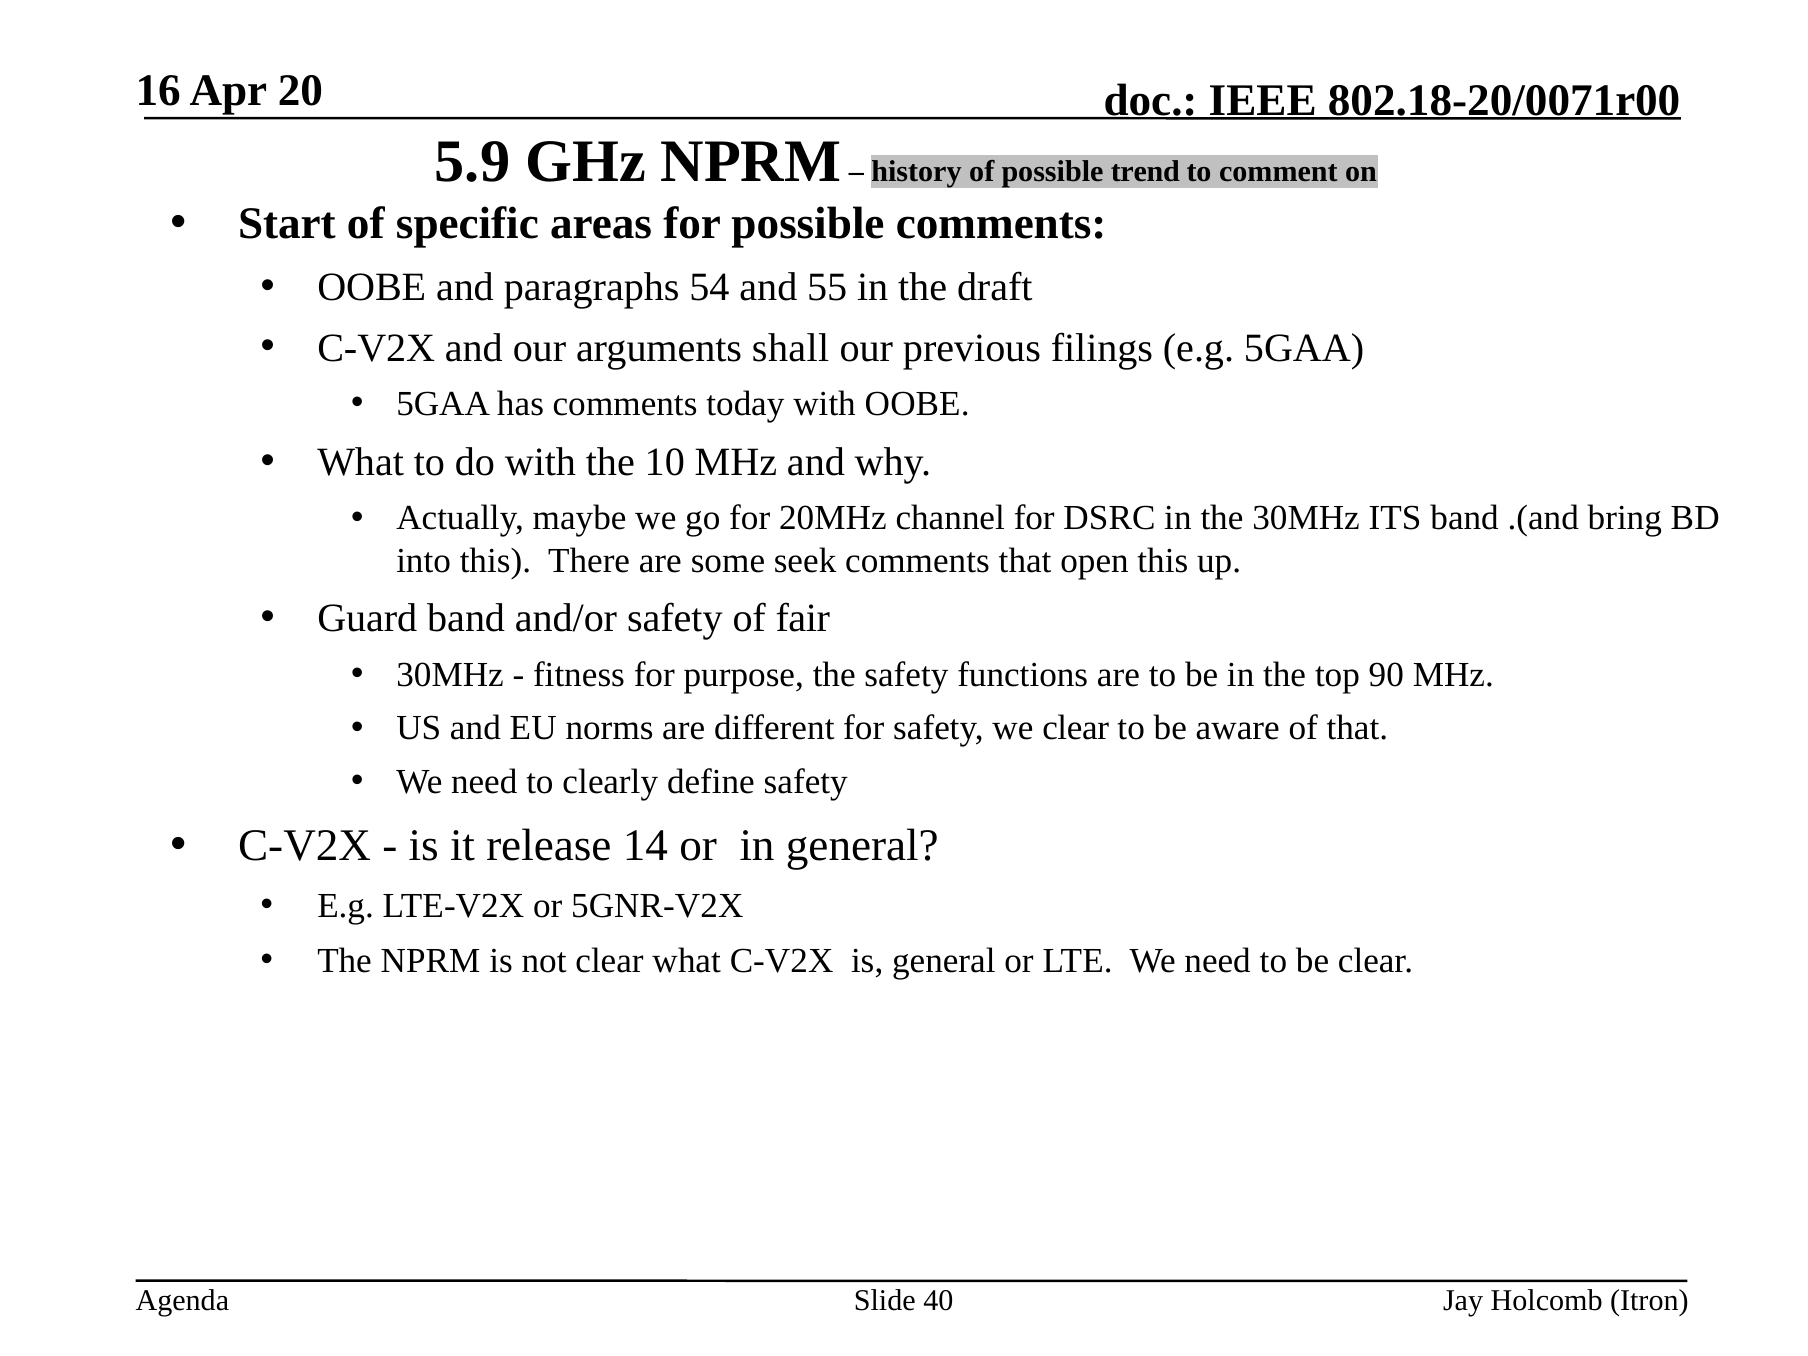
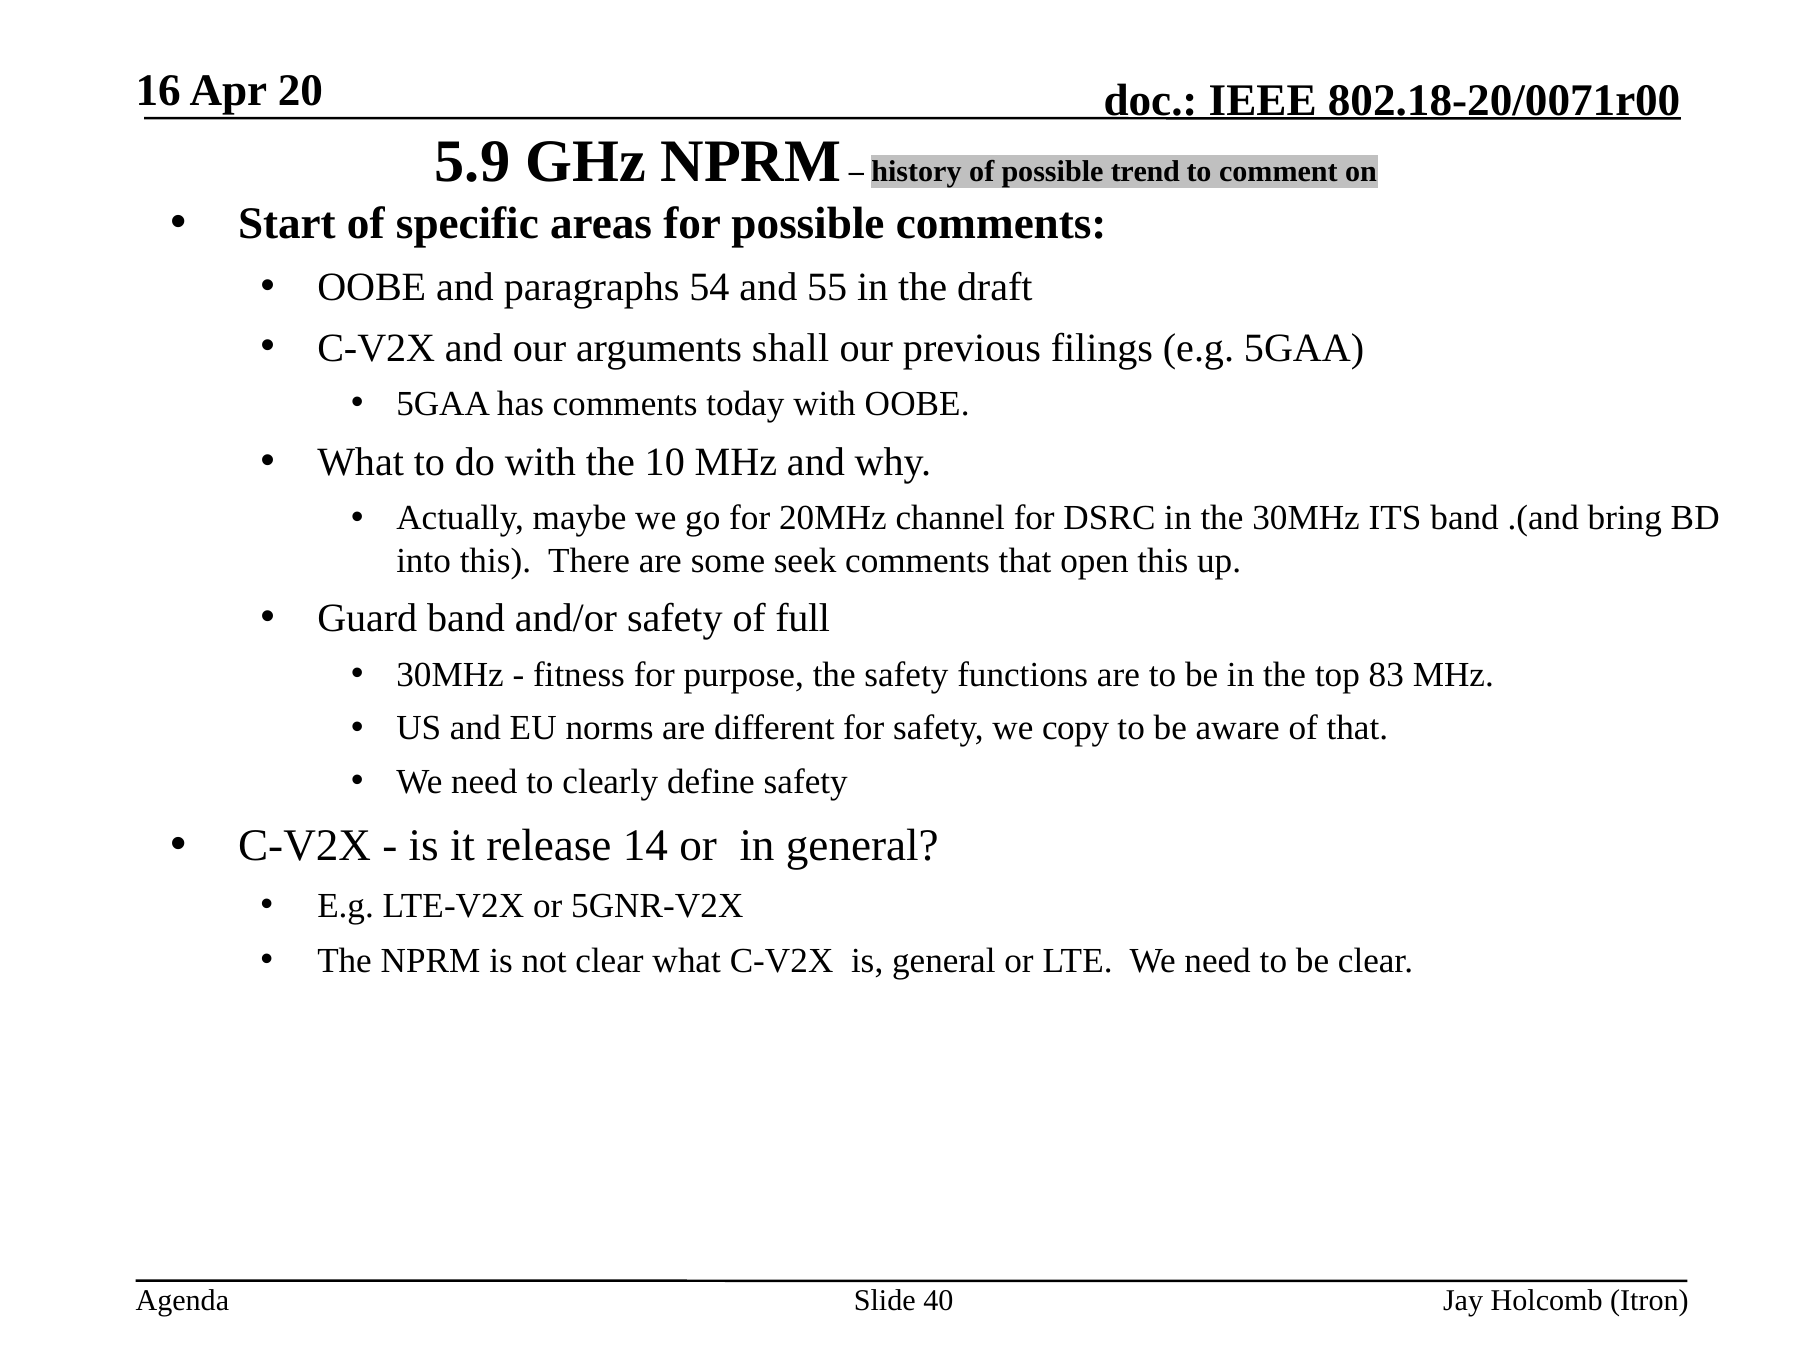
fair: fair -> full (803, 619)
90: 90 -> 83 (1386, 675)
we clear: clear -> copy (1076, 728)
